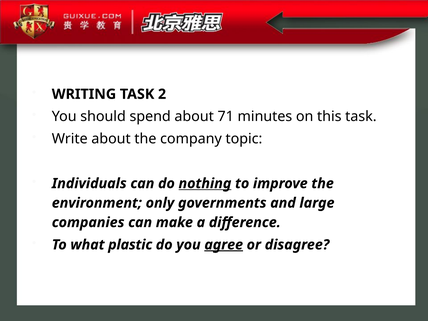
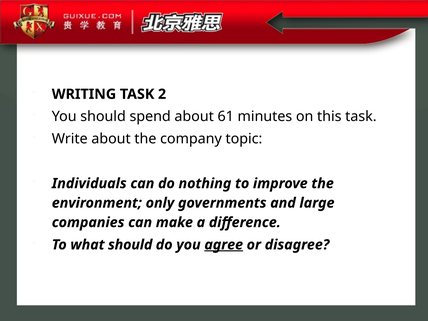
71: 71 -> 61 (226, 116)
nothing underline: present -> none (205, 183)
what plastic: plastic -> should (130, 245)
